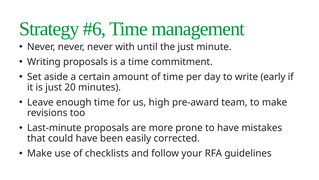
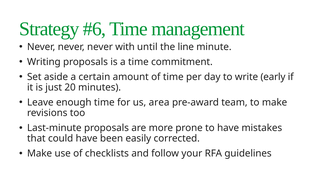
the just: just -> line (186, 47)
high: high -> area (159, 102)
